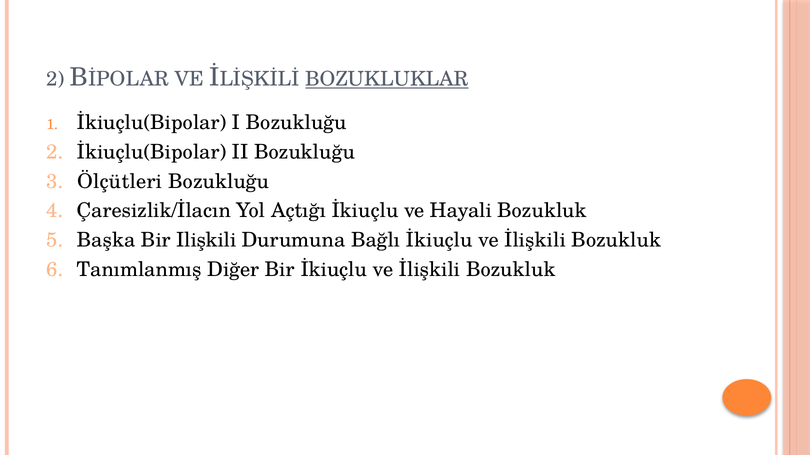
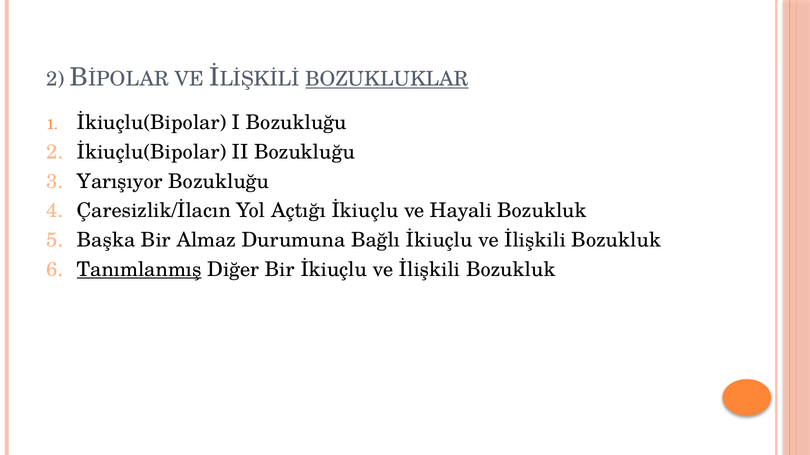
Ölçütleri: Ölçütleri -> Yarışıyor (120, 182)
Ilişkili: Ilişkili -> Almaz (206, 240)
Tanımlanmış underline: none -> present (139, 270)
